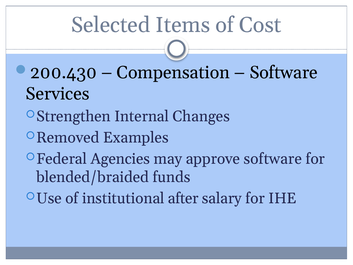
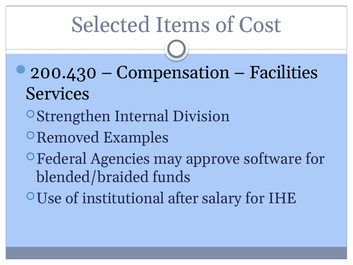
Software: Software -> Facilities (284, 73)
Changes: Changes -> Division (201, 116)
